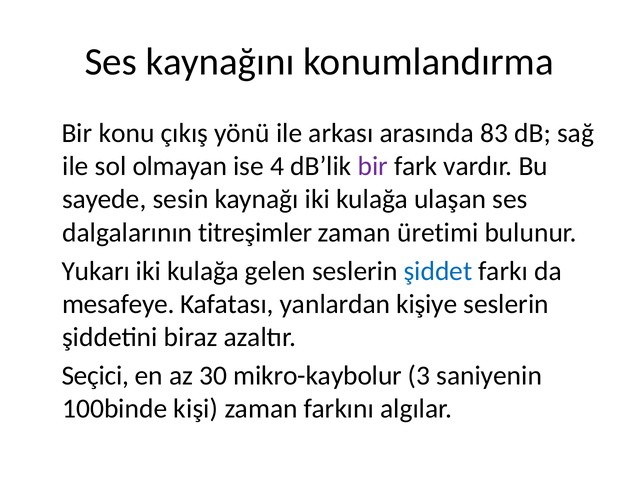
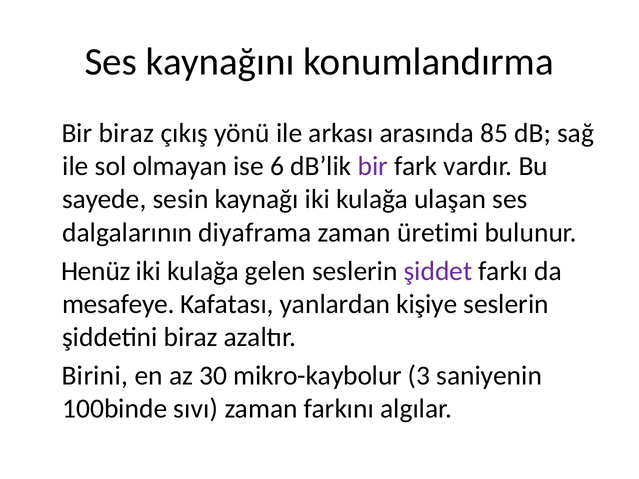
Bir konu: konu -> biraz (126, 133)
83: 83 -> 85 (494, 133)
4: 4 -> 6 (277, 166)
titreşimler: titreşimler -> diyaframa (255, 233)
Yukarı: Yukarı -> Henüz (96, 271)
şiddet colour: blue -> purple (438, 271)
Seçici: Seçici -> Birini (95, 376)
kişi: kişi -> sıvı (196, 409)
